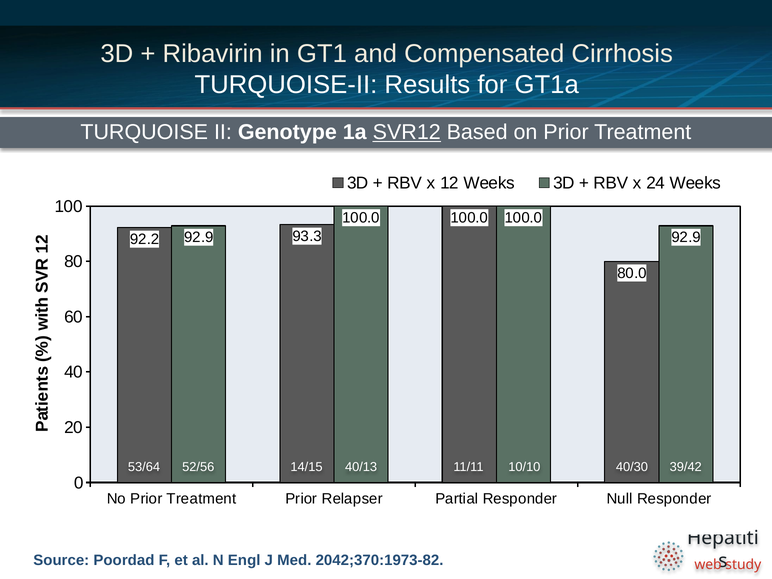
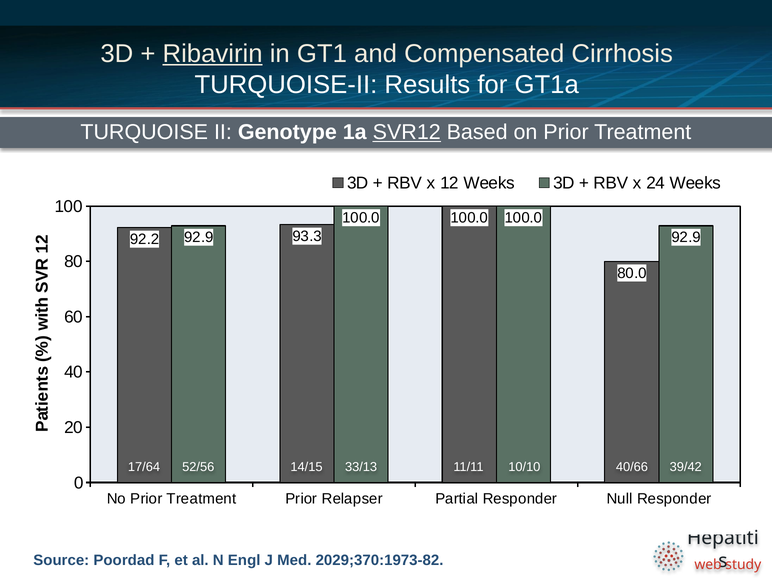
Ribavirin underline: none -> present (213, 54)
53/64: 53/64 -> 17/64 (144, 467)
40/13: 40/13 -> 33/13 (361, 467)
40/30: 40/30 -> 40/66 (632, 467)
2042;370:1973-82: 2042;370:1973-82 -> 2029;370:1973-82 (380, 560)
